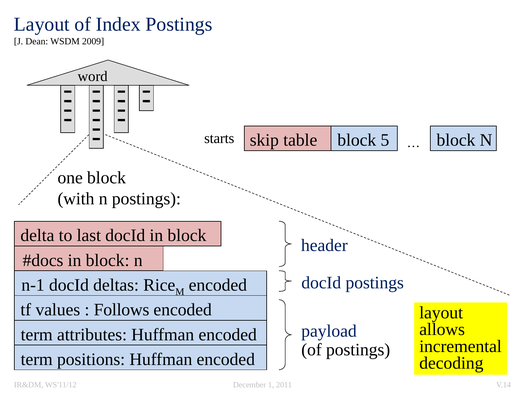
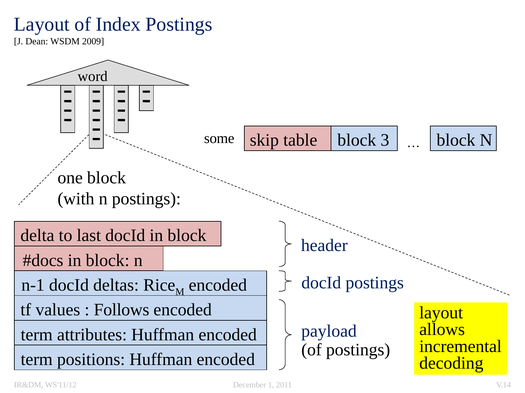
starts: starts -> some (219, 139)
5: 5 -> 3 (385, 140)
